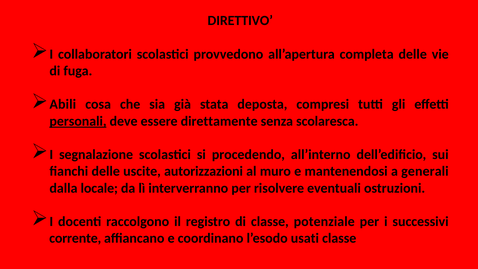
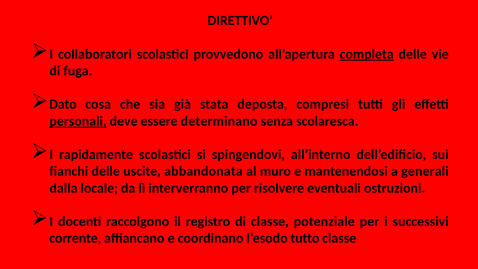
completa underline: none -> present (367, 54)
Abili: Abili -> Dato (63, 104)
direttamente: direttamente -> determinano (219, 121)
segnalazione: segnalazione -> rapidamente (96, 155)
procedendo: procedendo -> spingendovi (248, 155)
autorizzazioni: autorizzazioni -> abbandonata (203, 171)
usati: usati -> tutto (305, 238)
